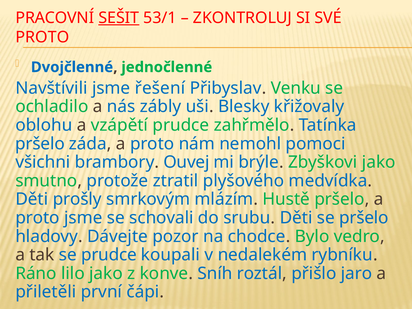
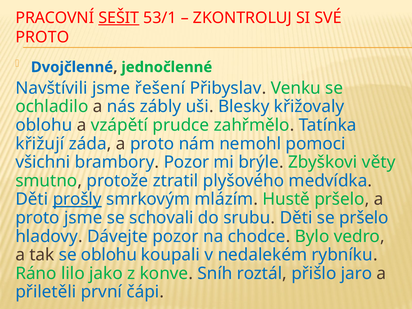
pršelo: pršelo -> křižují (40, 144)
brambory Ouvej: Ouvej -> Pozor (186, 162)
Zbyškovi jako: jako -> věty (379, 162)
prošly underline: none -> present (77, 199)
se prudce: prudce -> oblohu (109, 255)
